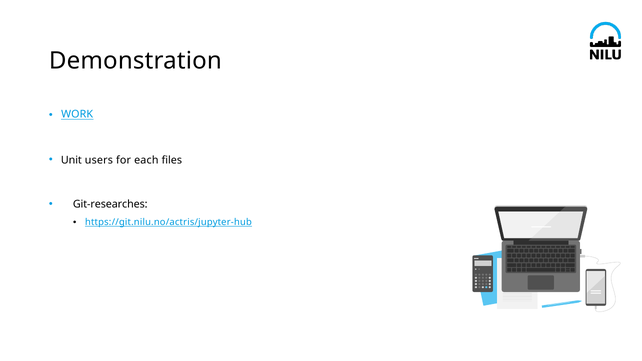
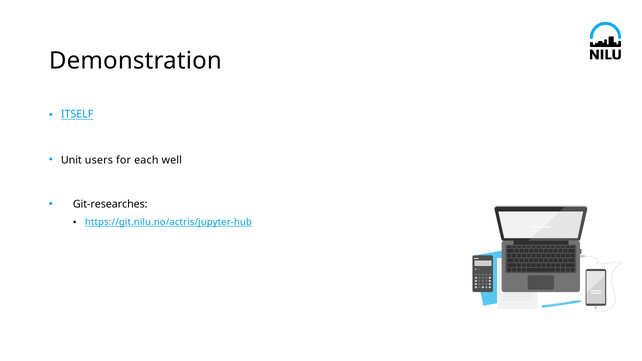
WORK: WORK -> ITSELF (77, 114)
files: files -> well (172, 160)
